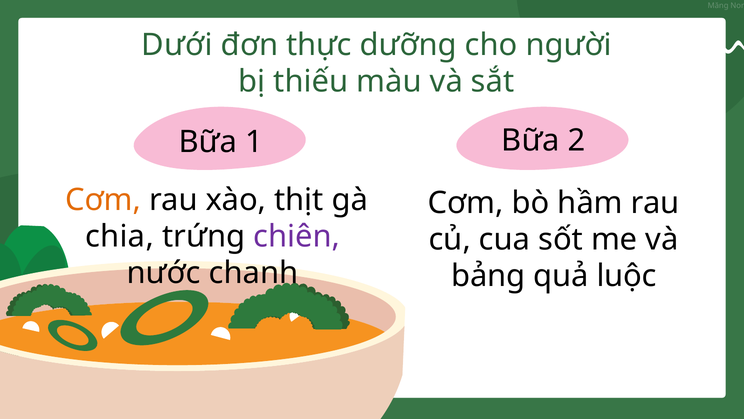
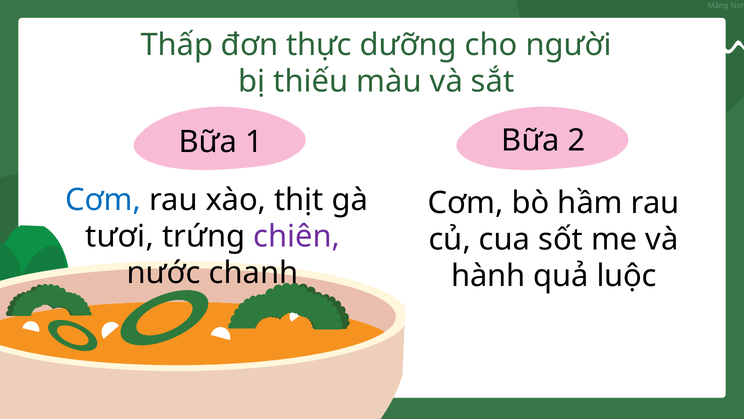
Dưới: Dưới -> Thấp (177, 45)
Cơm colour: orange -> blue (103, 200)
chia: chia -> tươi (120, 236)
bảng: bảng -> hành (488, 276)
